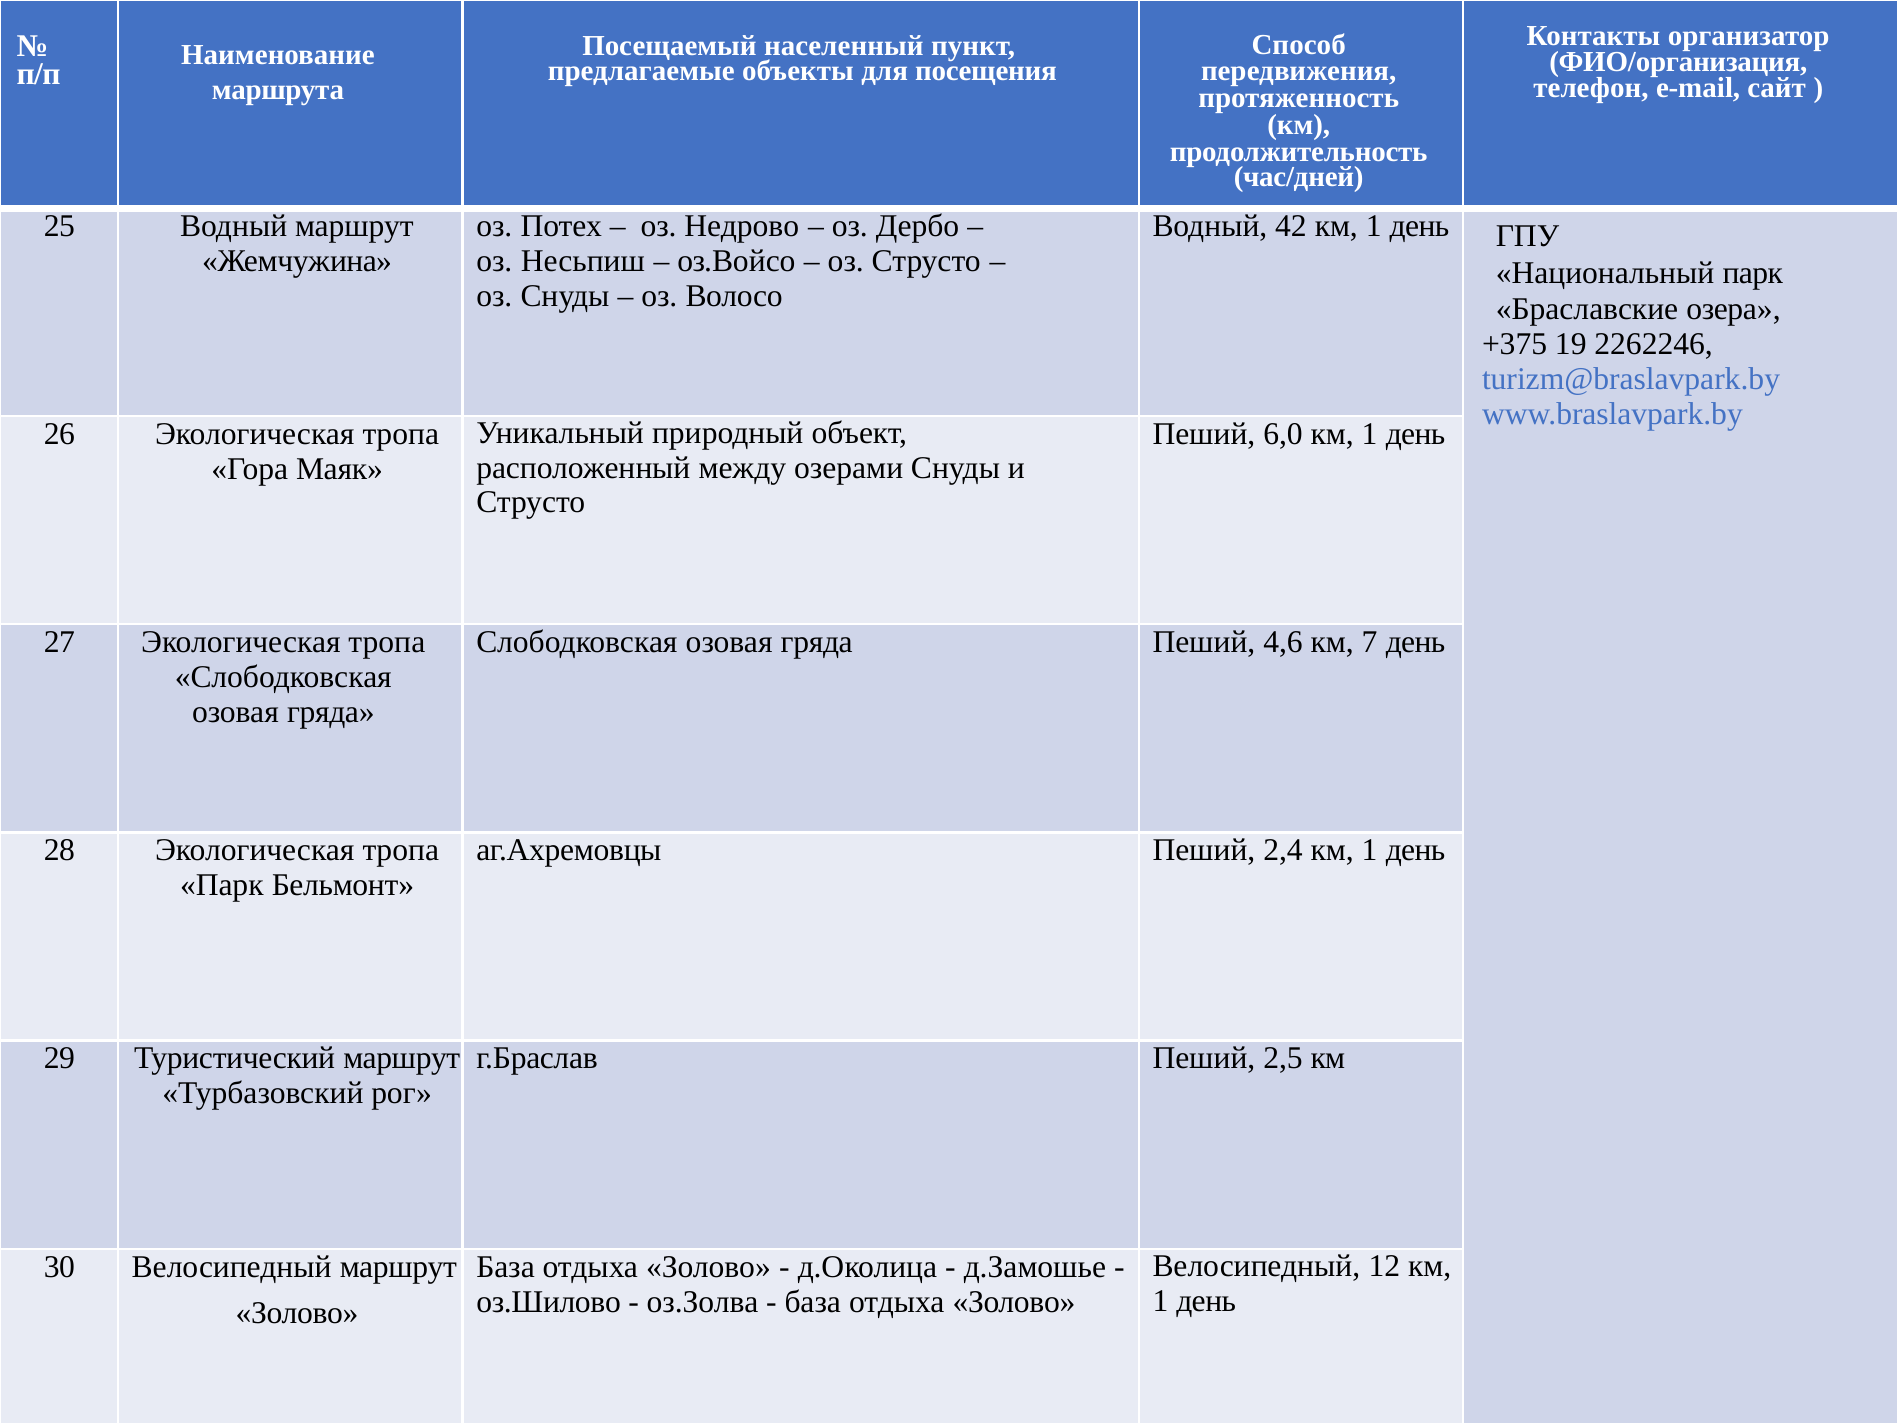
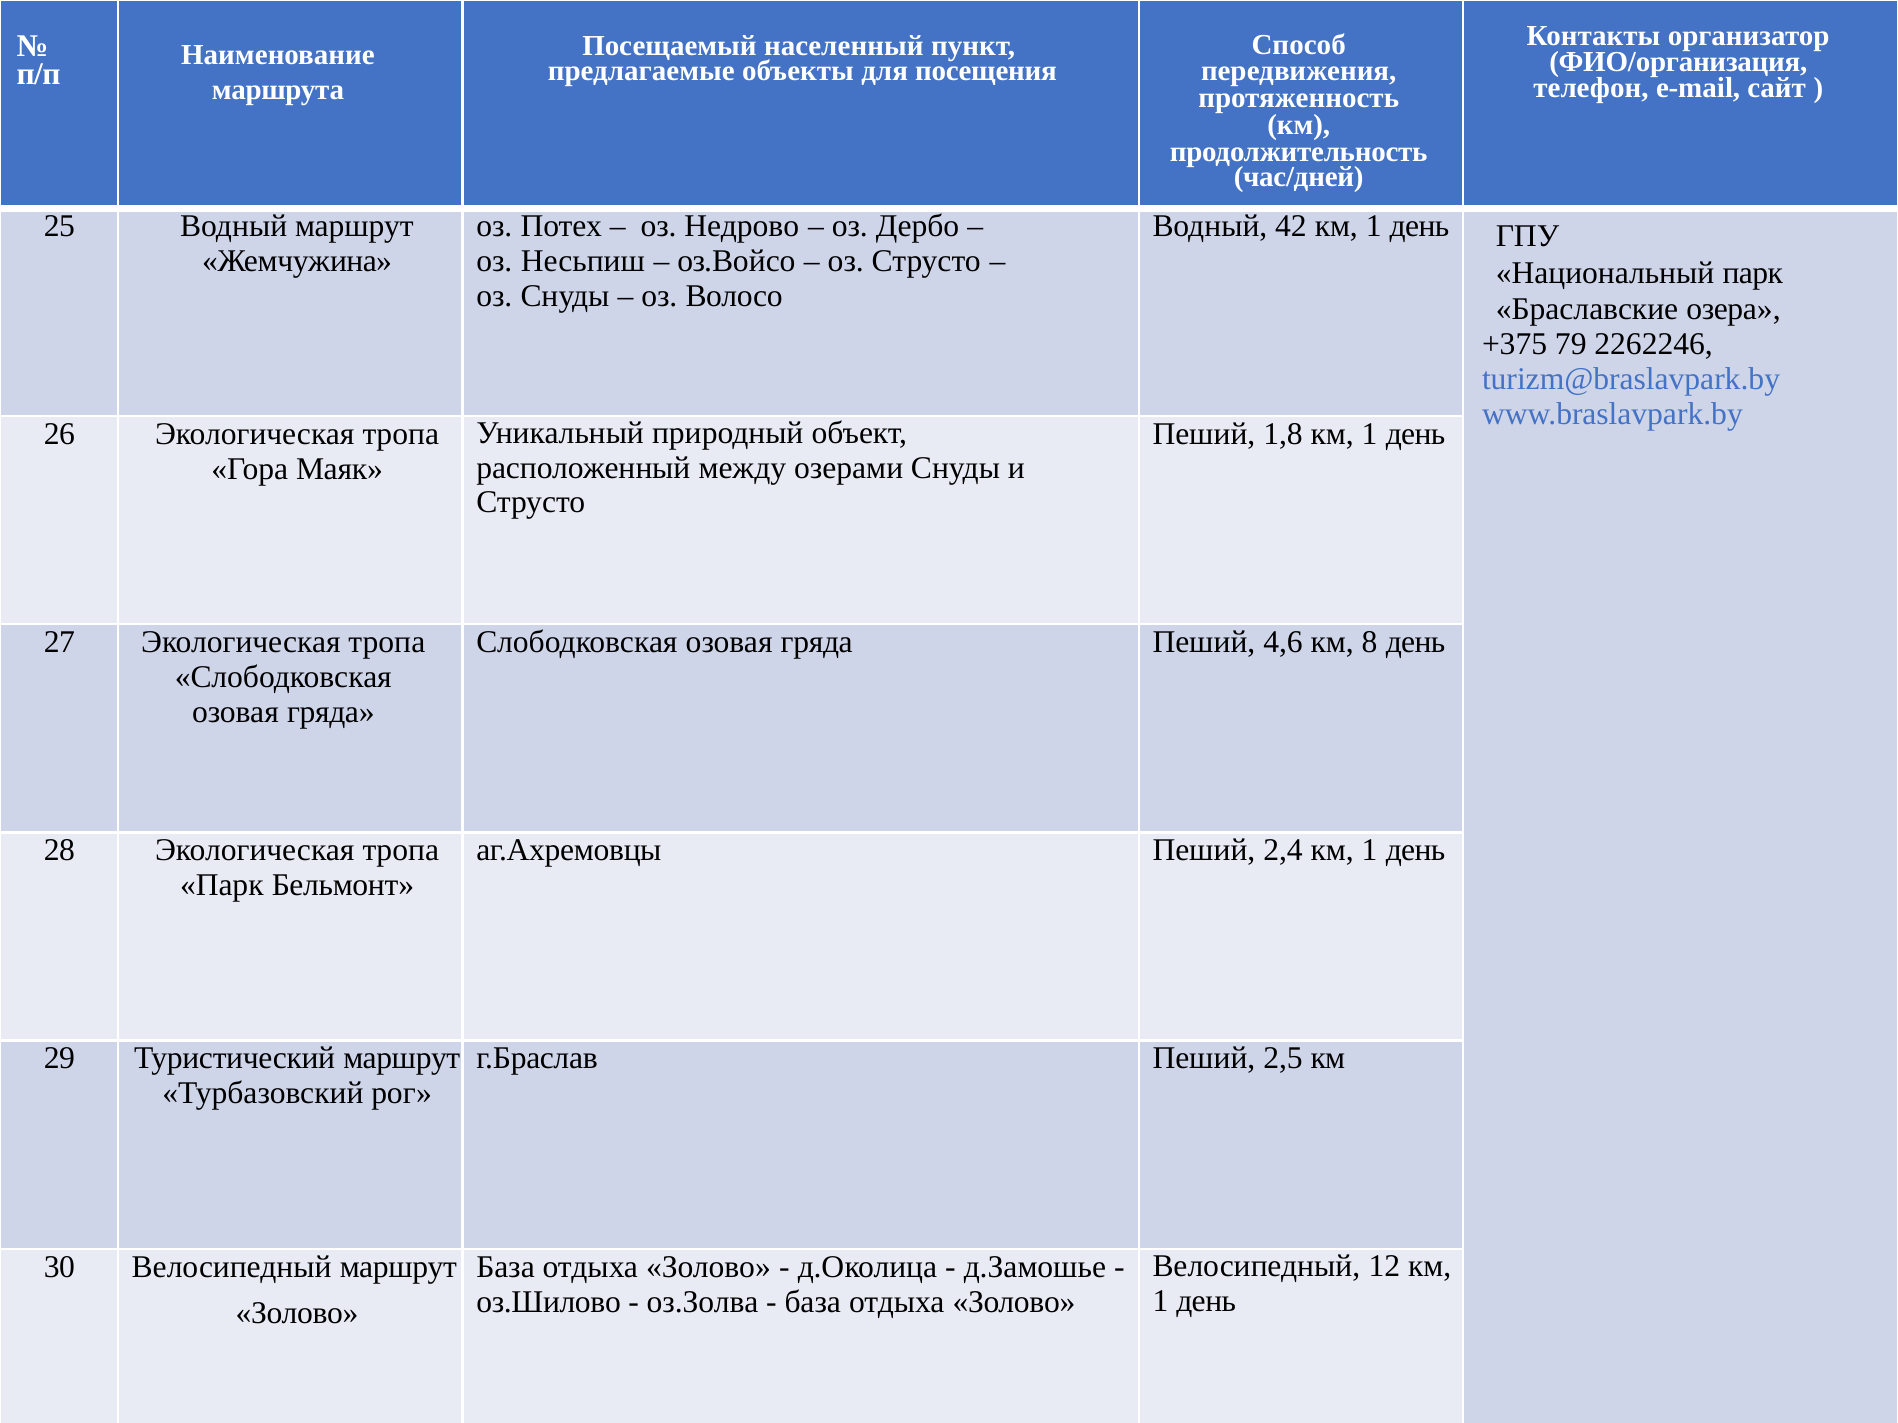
19: 19 -> 79 (1571, 344)
6,0: 6,0 -> 1,8 (1283, 434)
7: 7 -> 8 (1370, 643)
